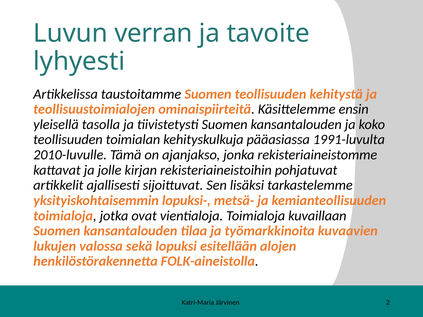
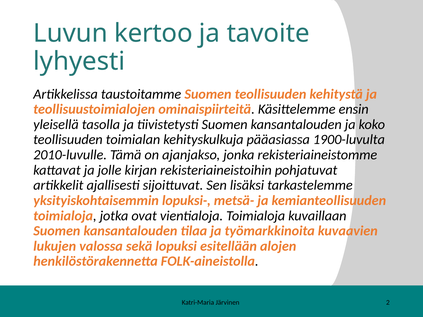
verran: verran -> kertoo (153, 33)
1991-luvulta: 1991-luvulta -> 1900-luvulta (349, 140)
